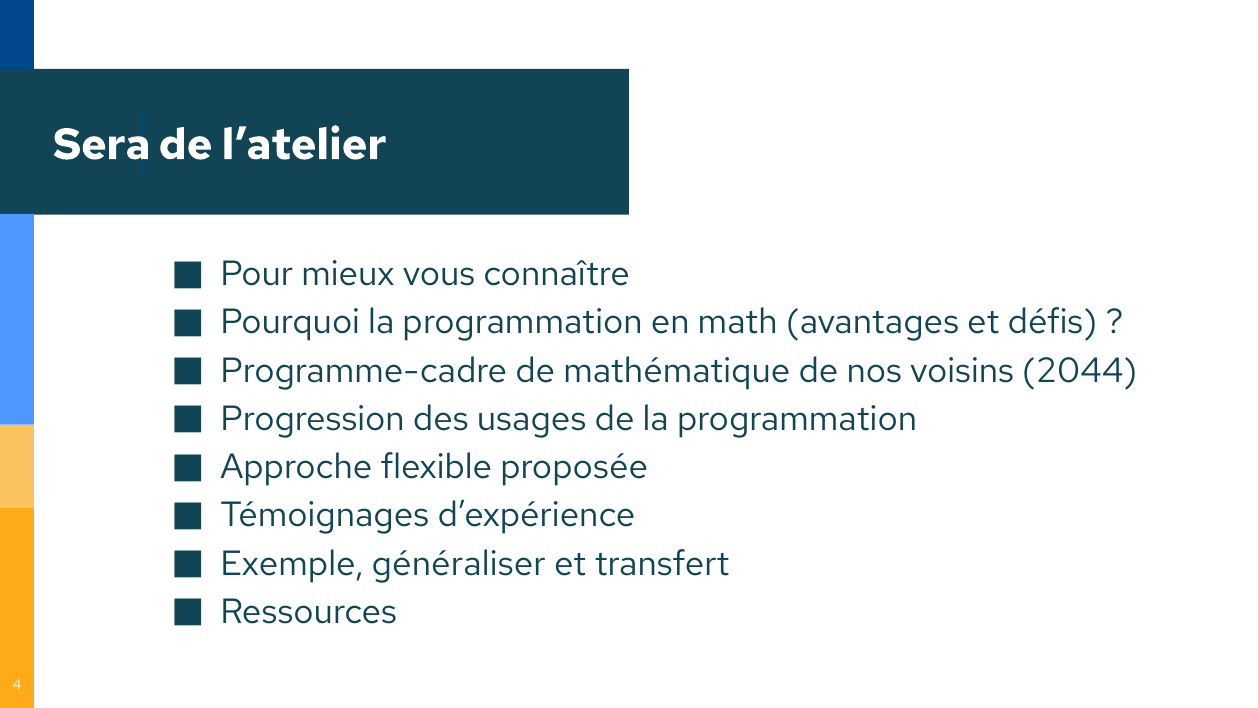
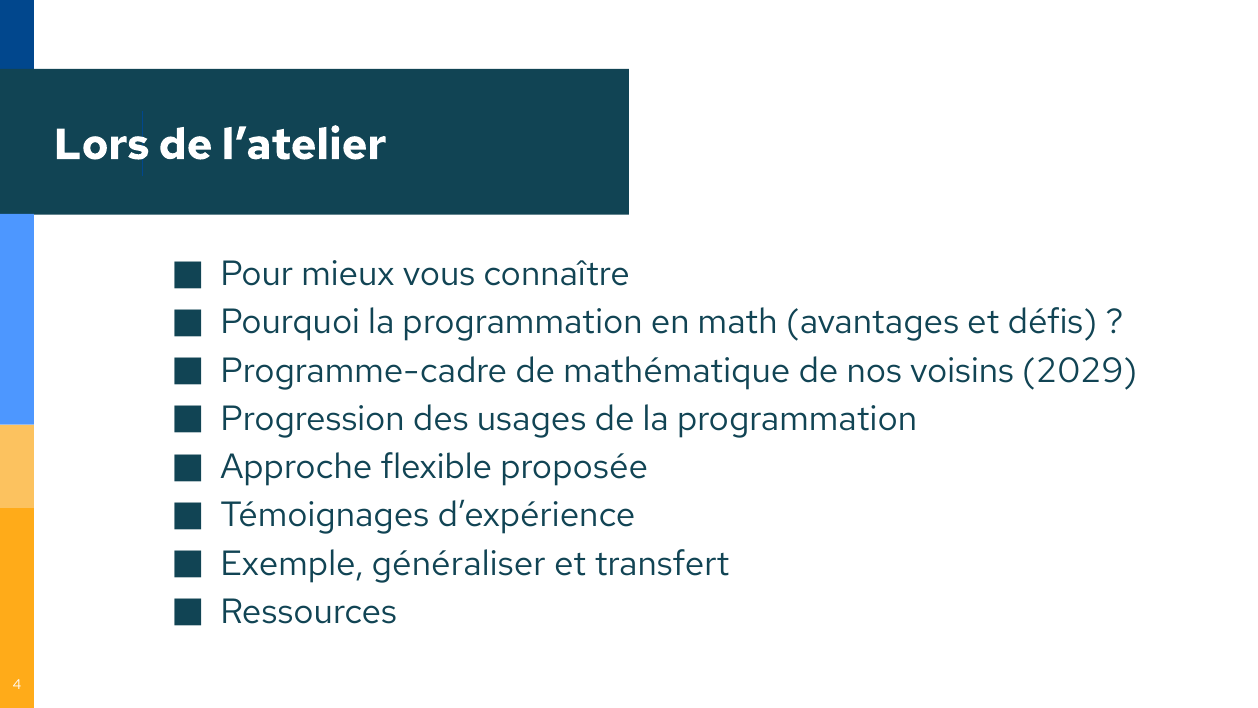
Sera: Sera -> Lors (102, 145)
2044: 2044 -> 2029 (1080, 370)
